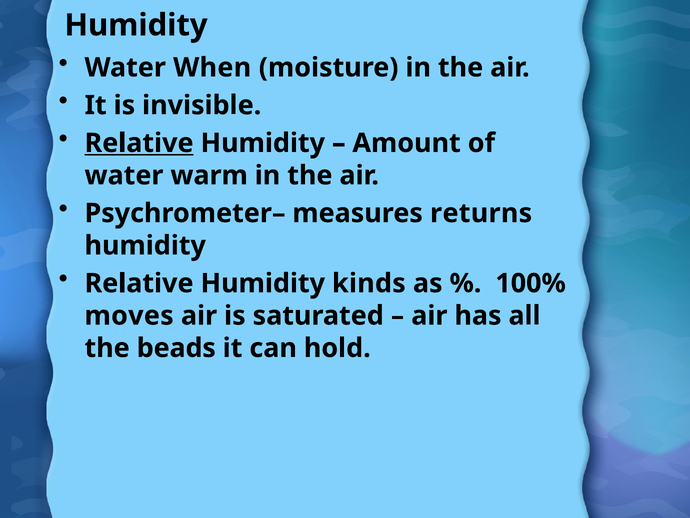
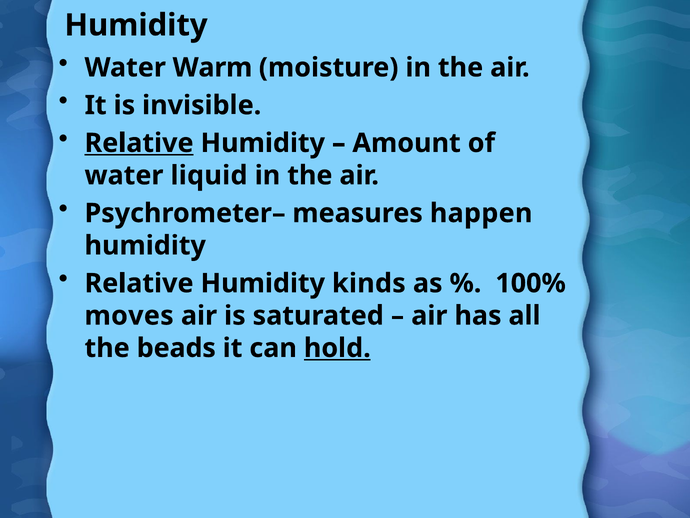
When: When -> Warm (212, 68)
warm: warm -> liquid (209, 175)
returns: returns -> happen (481, 213)
hold underline: none -> present (337, 348)
